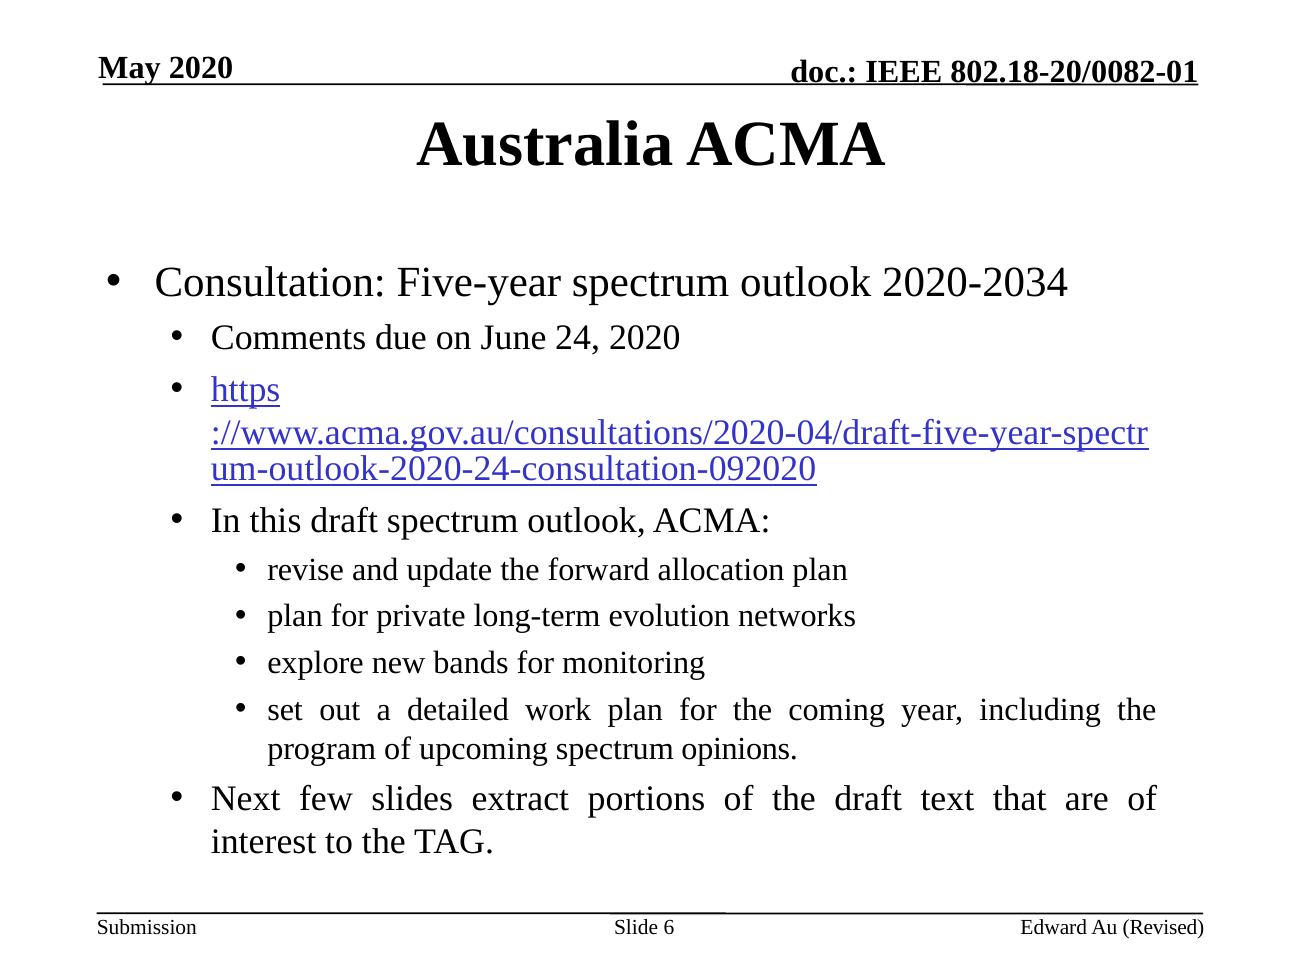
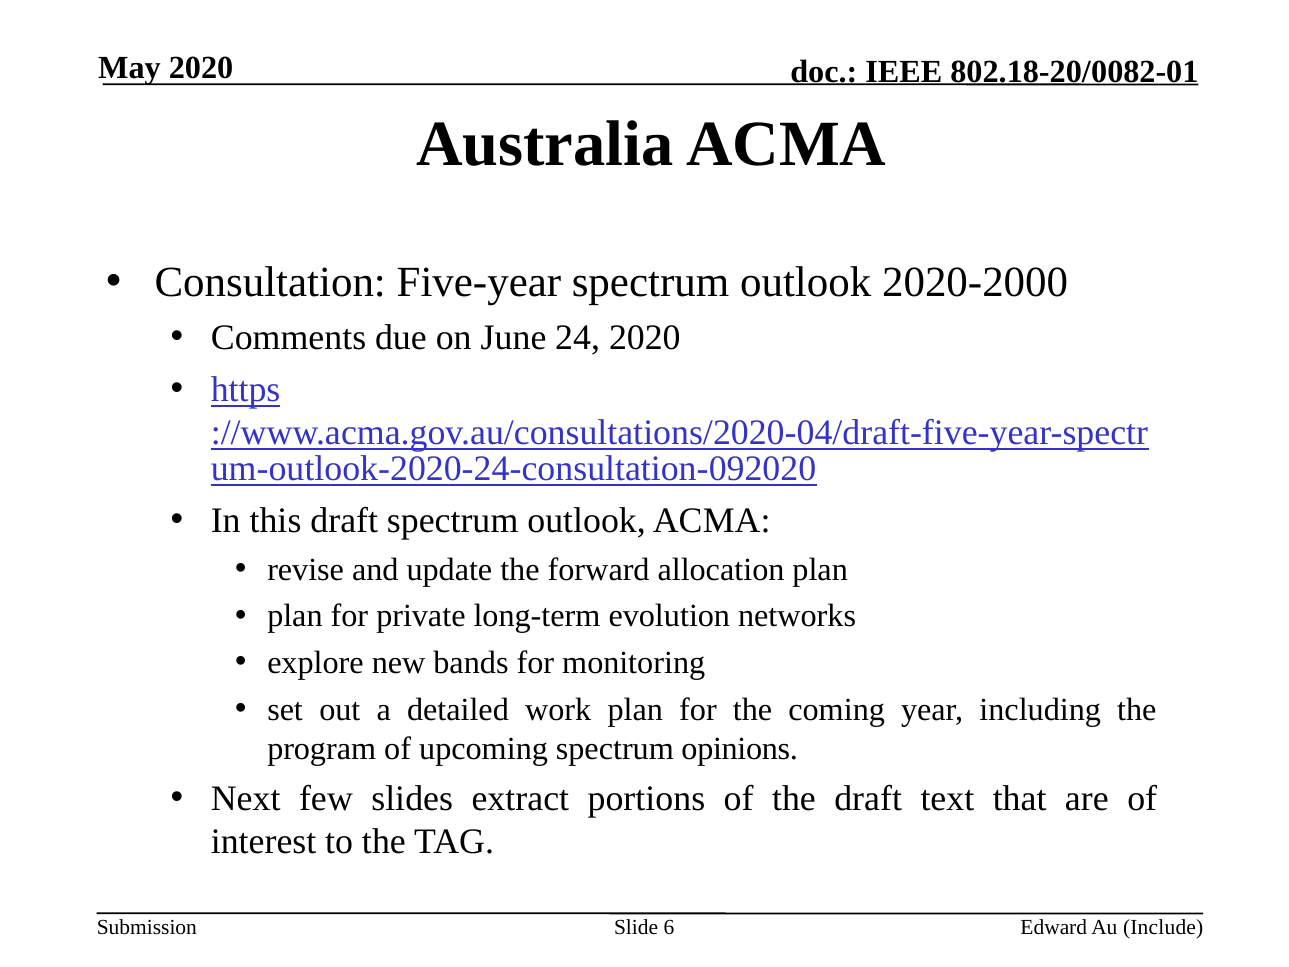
2020-2034: 2020-2034 -> 2020-2000 (975, 282)
Revised: Revised -> Include (1163, 927)
